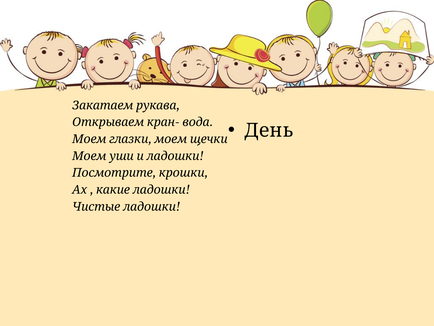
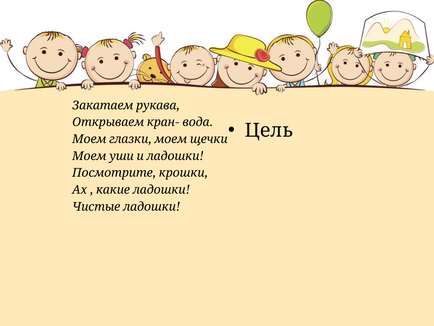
День: День -> Цель (269, 130)
